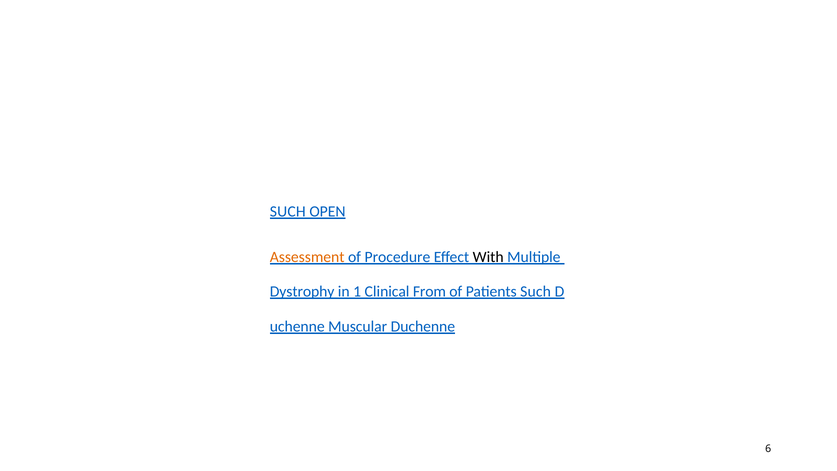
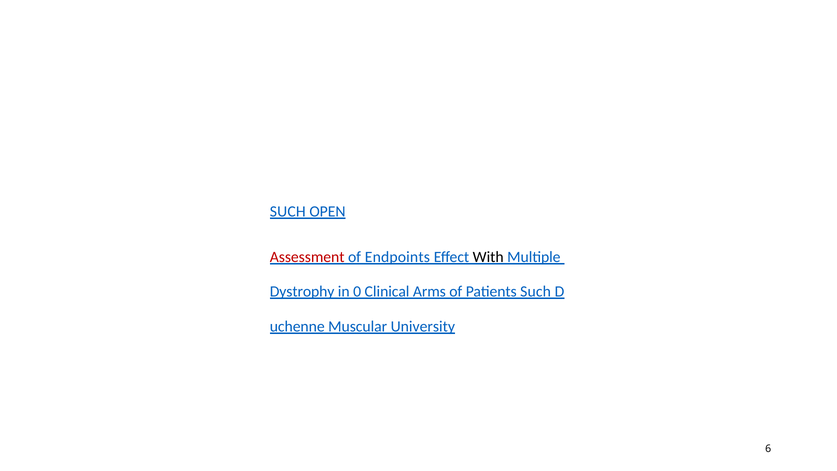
Assessment colour: orange -> red (307, 257)
Procedure: Procedure -> Endpoints (397, 257)
1: 1 -> 0 (357, 292)
From: From -> Arms (429, 292)
Duchenne: Duchenne -> University (423, 326)
